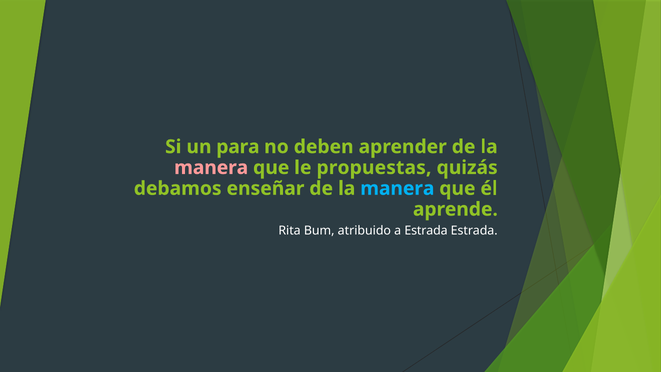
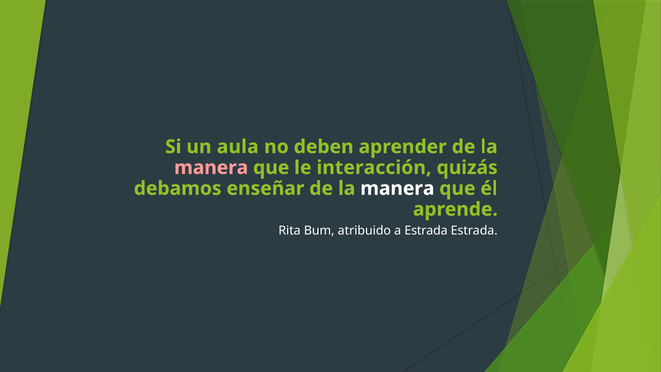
para: para -> aula (238, 147)
propuestas: propuestas -> interacción (374, 168)
manera colour: light blue -> white (397, 188)
